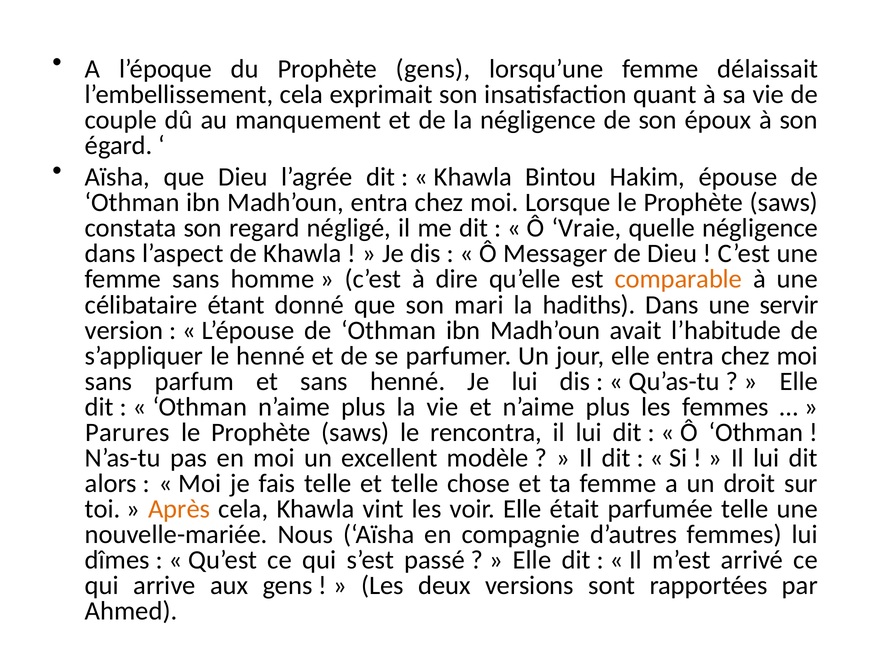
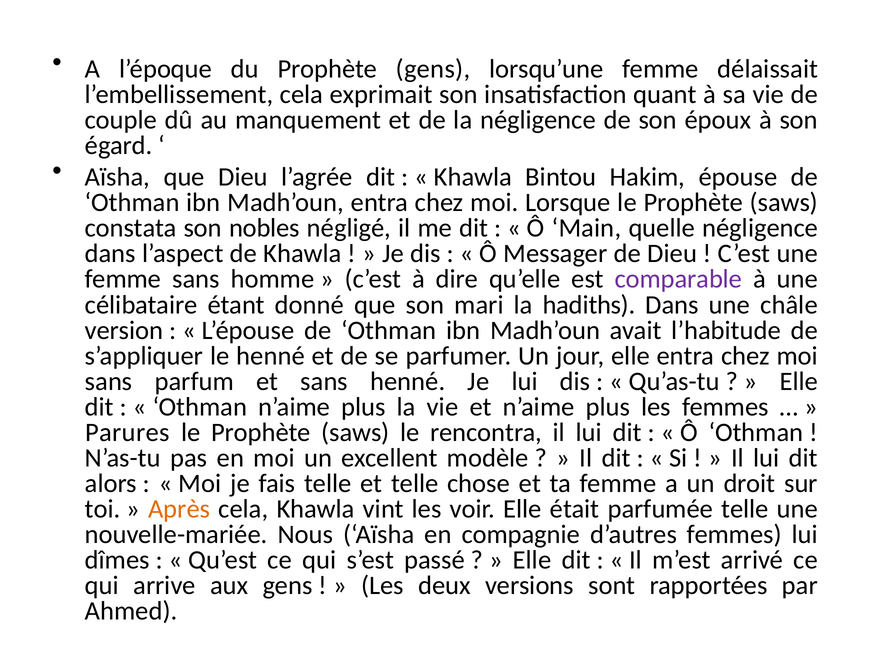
regard: regard -> nobles (264, 228)
Vraie: Vraie -> Main (587, 228)
comparable colour: orange -> purple (678, 279)
servir: servir -> châle (789, 305)
